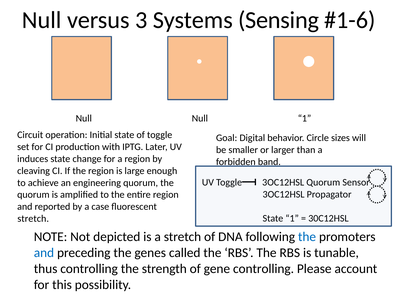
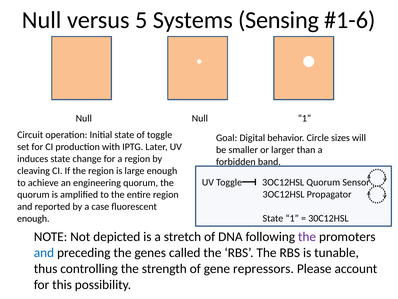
3: 3 -> 5 (141, 20)
stretch: stretch -> enough (33, 218)
the colour: blue -> purple (307, 236)
gene controlling: controlling -> repressors (263, 268)
